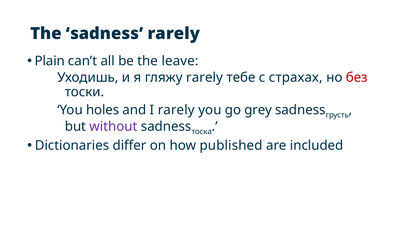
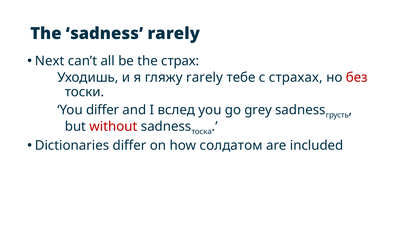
Plain: Plain -> Next (50, 61)
leave: leave -> страх (180, 61)
You holes: holes -> differ (103, 110)
I rarely: rarely -> вслед (176, 110)
without colour: purple -> red (113, 126)
published: published -> солдатом (231, 145)
